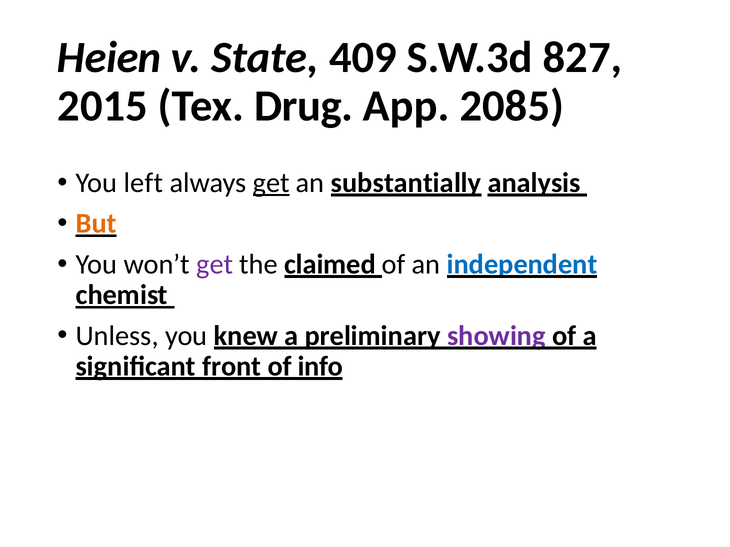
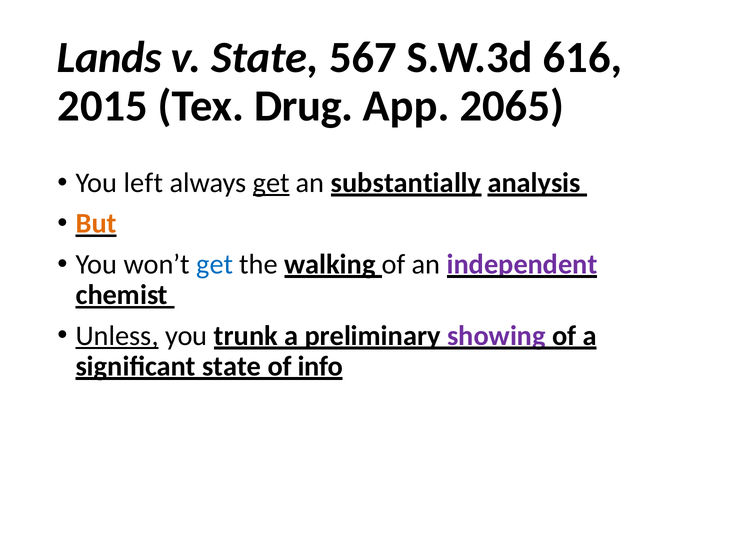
Heien: Heien -> Lands (109, 58)
409: 409 -> 567 (363, 58)
827: 827 -> 616 (582, 58)
2085: 2085 -> 2065 (512, 106)
get colour: purple -> blue (215, 265)
claimed: claimed -> walking (330, 265)
independent colour: blue -> purple (522, 265)
Unless underline: none -> present (117, 336)
knew: knew -> trunk (246, 336)
significant front: front -> state (232, 367)
